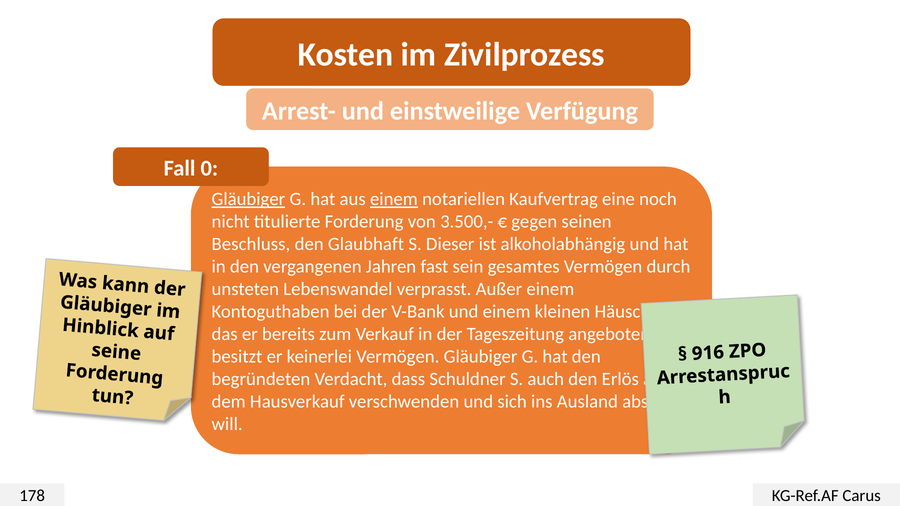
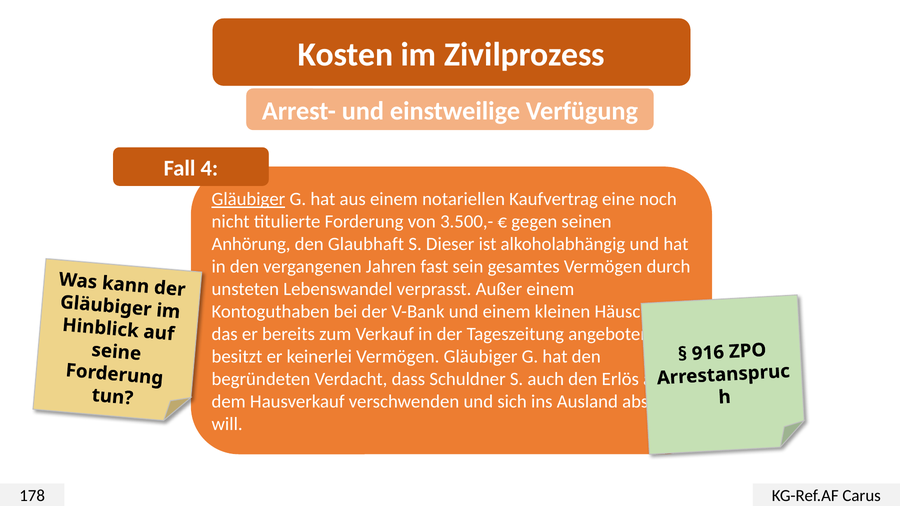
0: 0 -> 4 (209, 168)
einem underline: present -> none (394, 199)
Beschluss: Beschluss -> Anhörung (251, 244)
